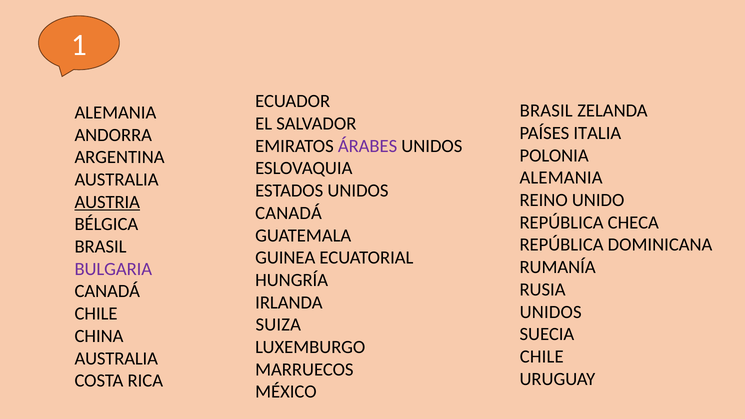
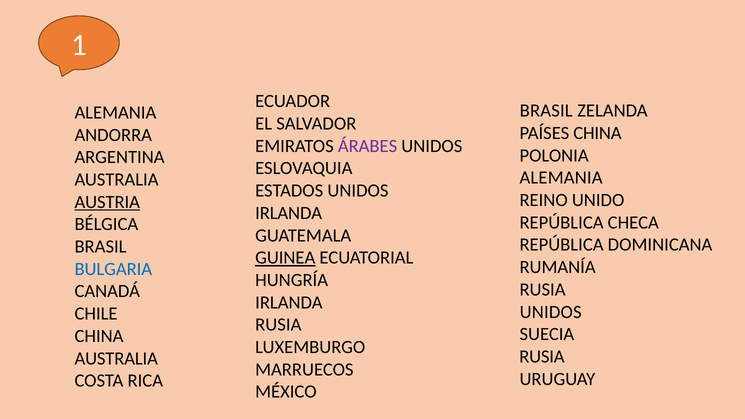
PAÍSES ITALIA: ITALIA -> CHINA (597, 133)
CANADÁ: CANADÁ -> IRLANDA (289, 213)
GUINEA underline: none -> present (285, 258)
BULGARIA colour: purple -> blue (113, 269)
SUIZA: SUIZA -> RUSIA (278, 325)
CHILE: CHILE -> RUSIA (542, 357)
